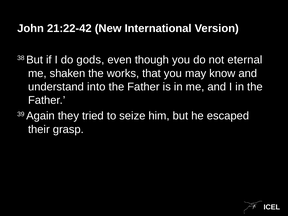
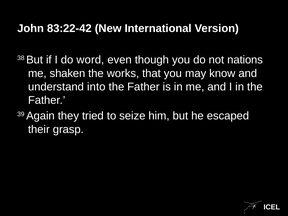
21:22-42: 21:22-42 -> 83:22-42 (69, 28)
gods: gods -> word (90, 60)
eternal: eternal -> nations (245, 60)
